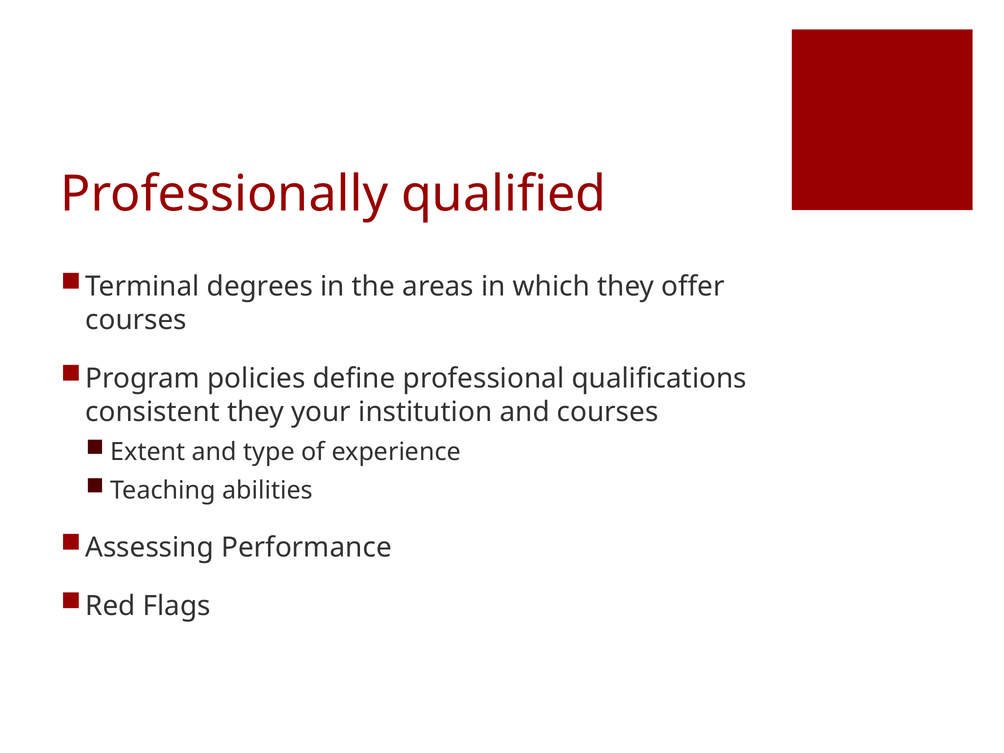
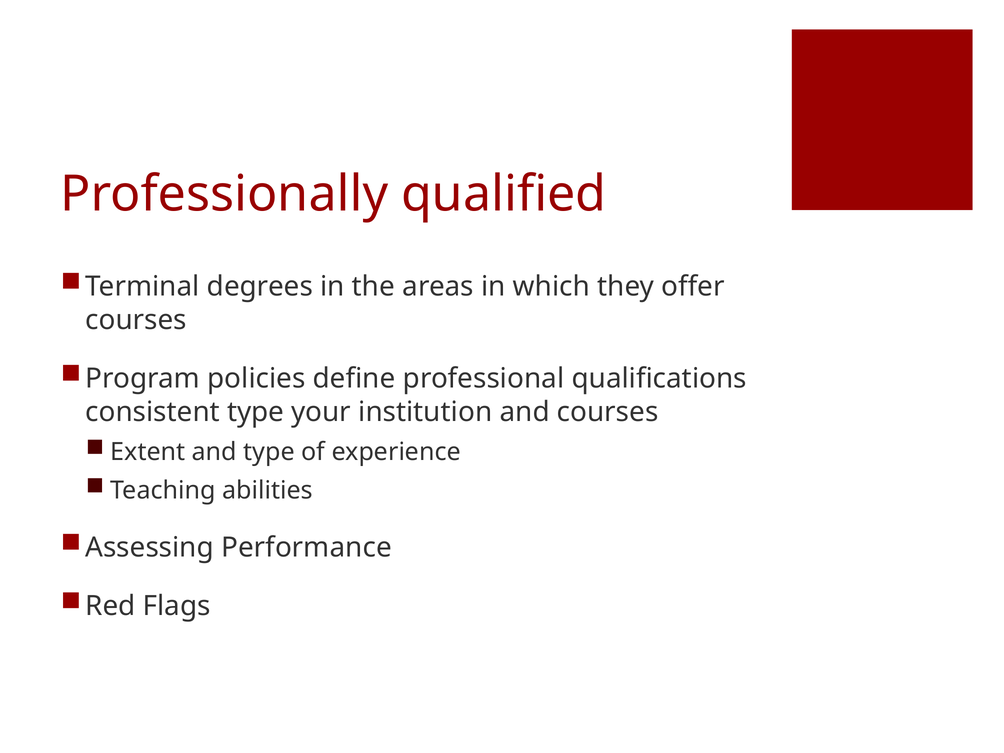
consistent they: they -> type (256, 412)
